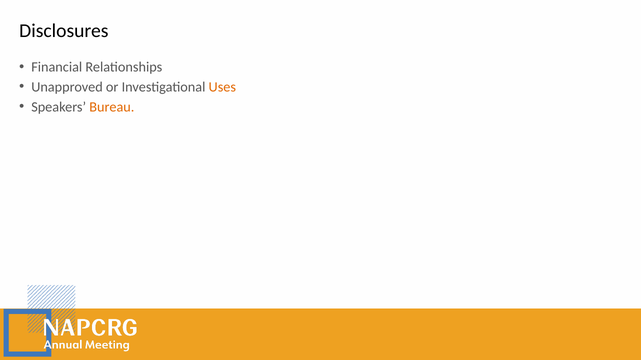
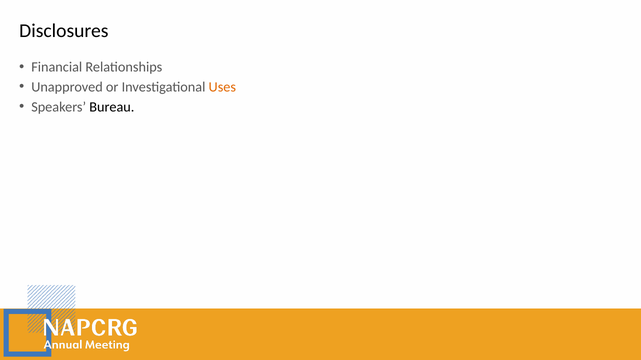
Bureau colour: orange -> black (112, 107)
